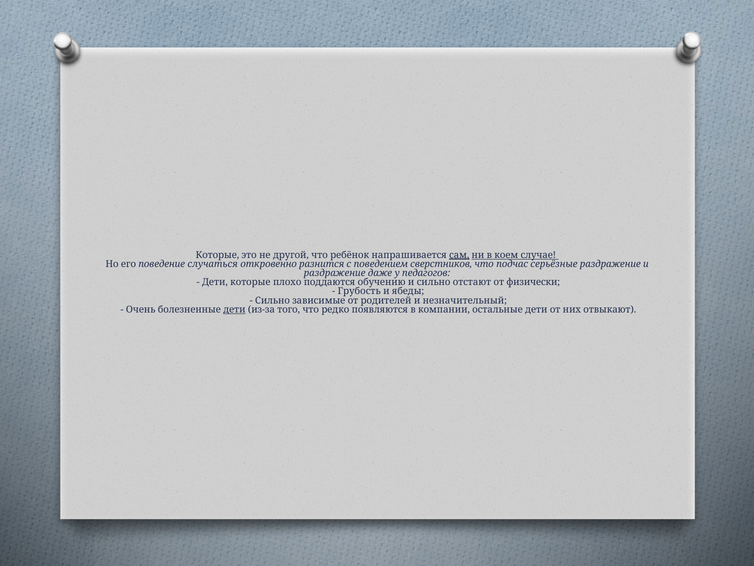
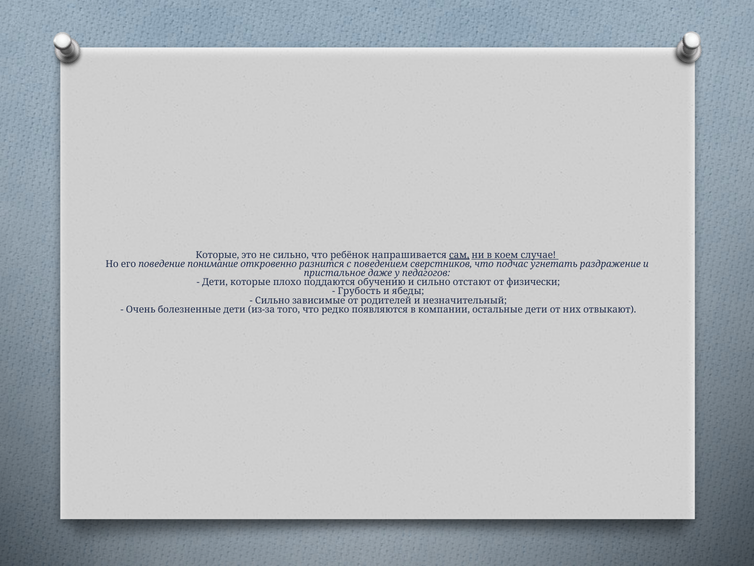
не другой: другой -> сильно (291, 255)
случаться: случаться -> понимание (213, 264)
серьёзные: серьёзные -> угнетать (554, 264)
раздражение: раздражение -> пристальное (335, 273)
дети underline: present -> none (234, 309)
